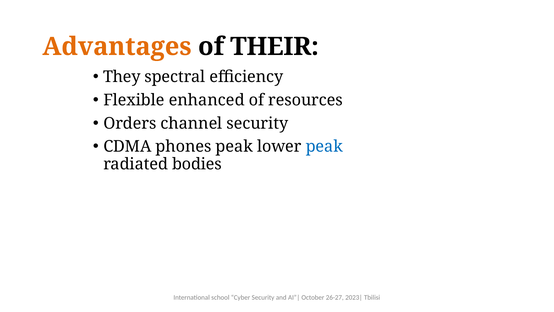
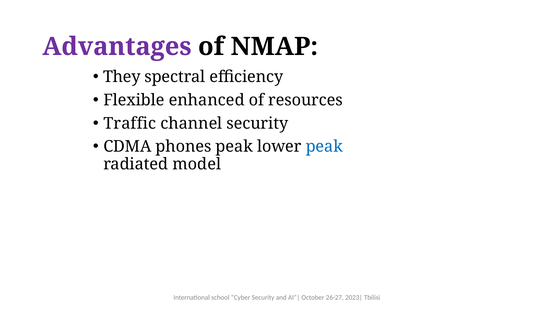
Advantages colour: orange -> purple (117, 47)
THEIR: THEIR -> NMAP (274, 47)
Orders: Orders -> Traffic (130, 123)
bodies: bodies -> model (197, 164)
